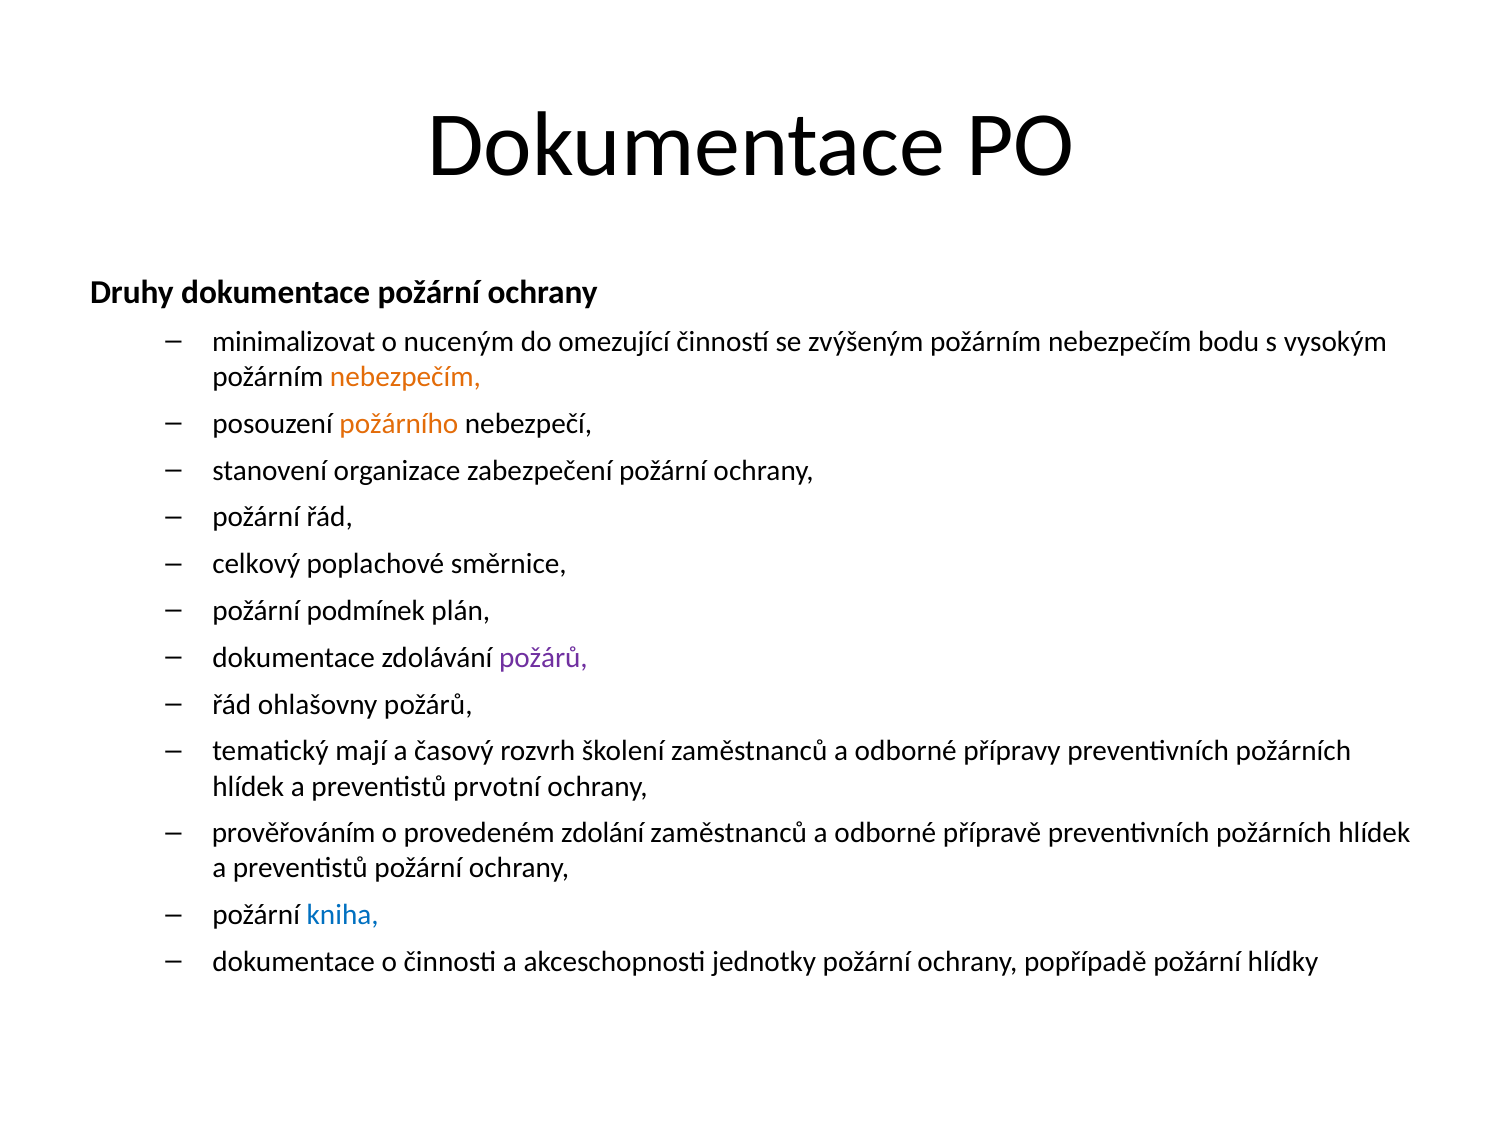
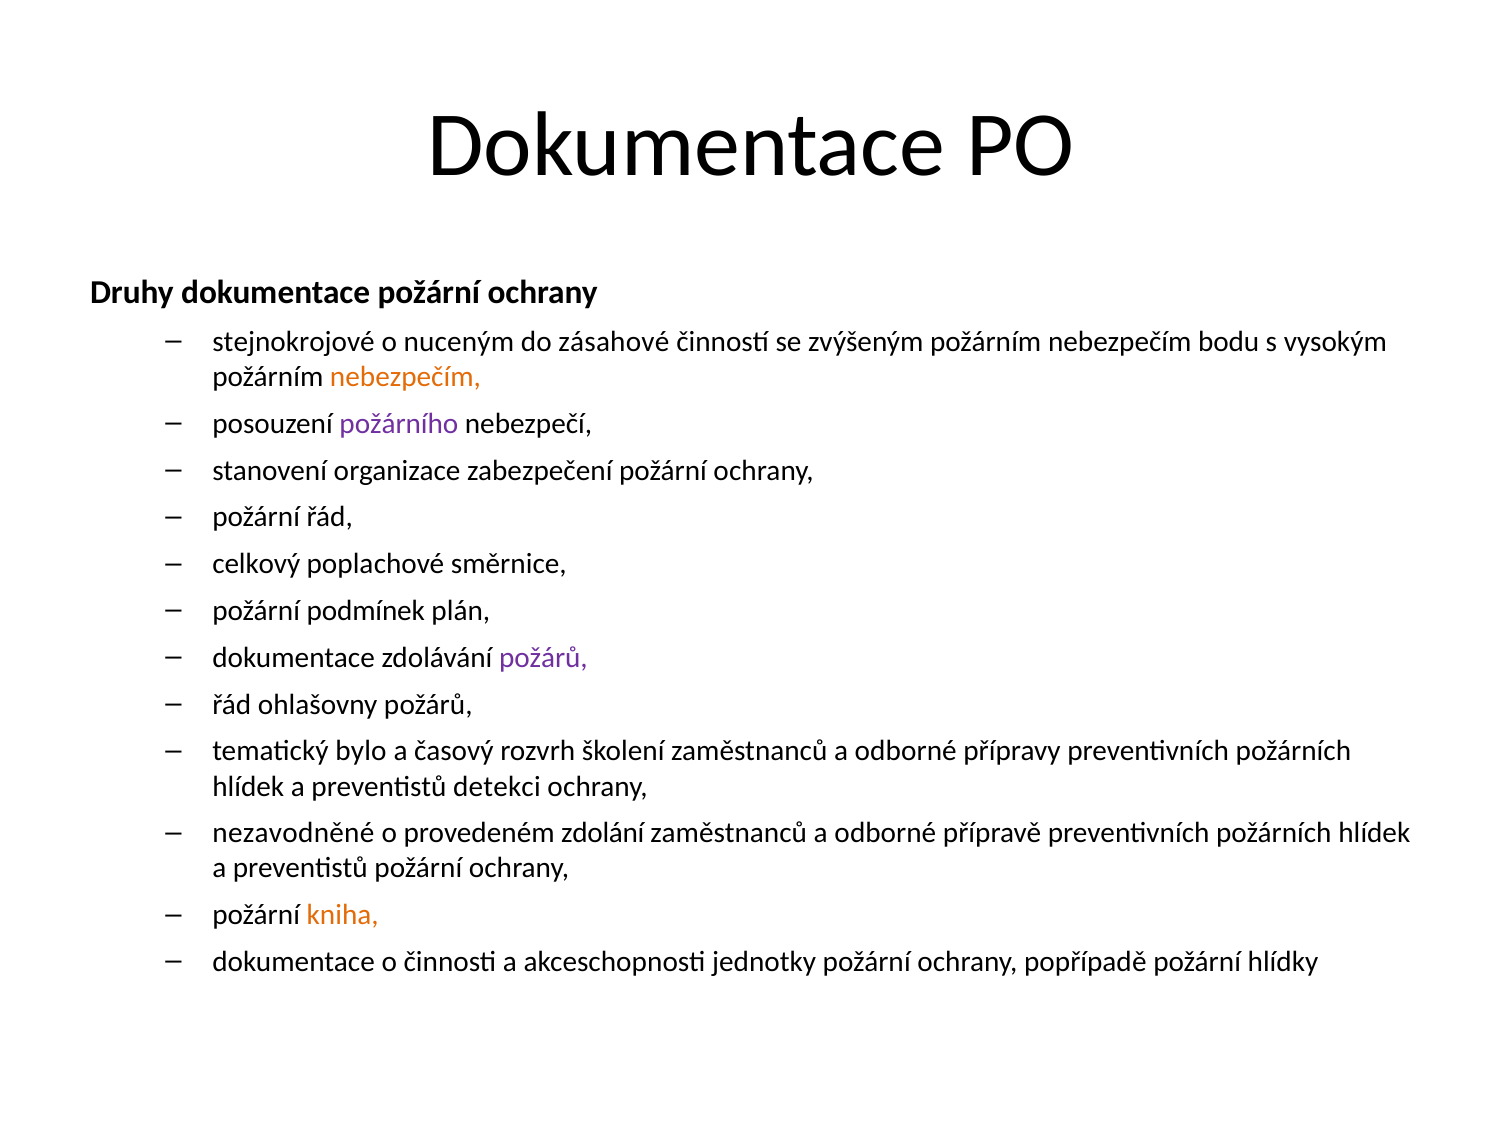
minimalizovat: minimalizovat -> stejnokrojové (294, 342)
omezující: omezující -> zásahové (614, 342)
požárního colour: orange -> purple (399, 424)
mají: mají -> bylo (361, 751)
prvotní: prvotní -> detekci (497, 787)
prověřováním: prověřováním -> nezavodněné (293, 833)
kniha colour: blue -> orange (343, 915)
